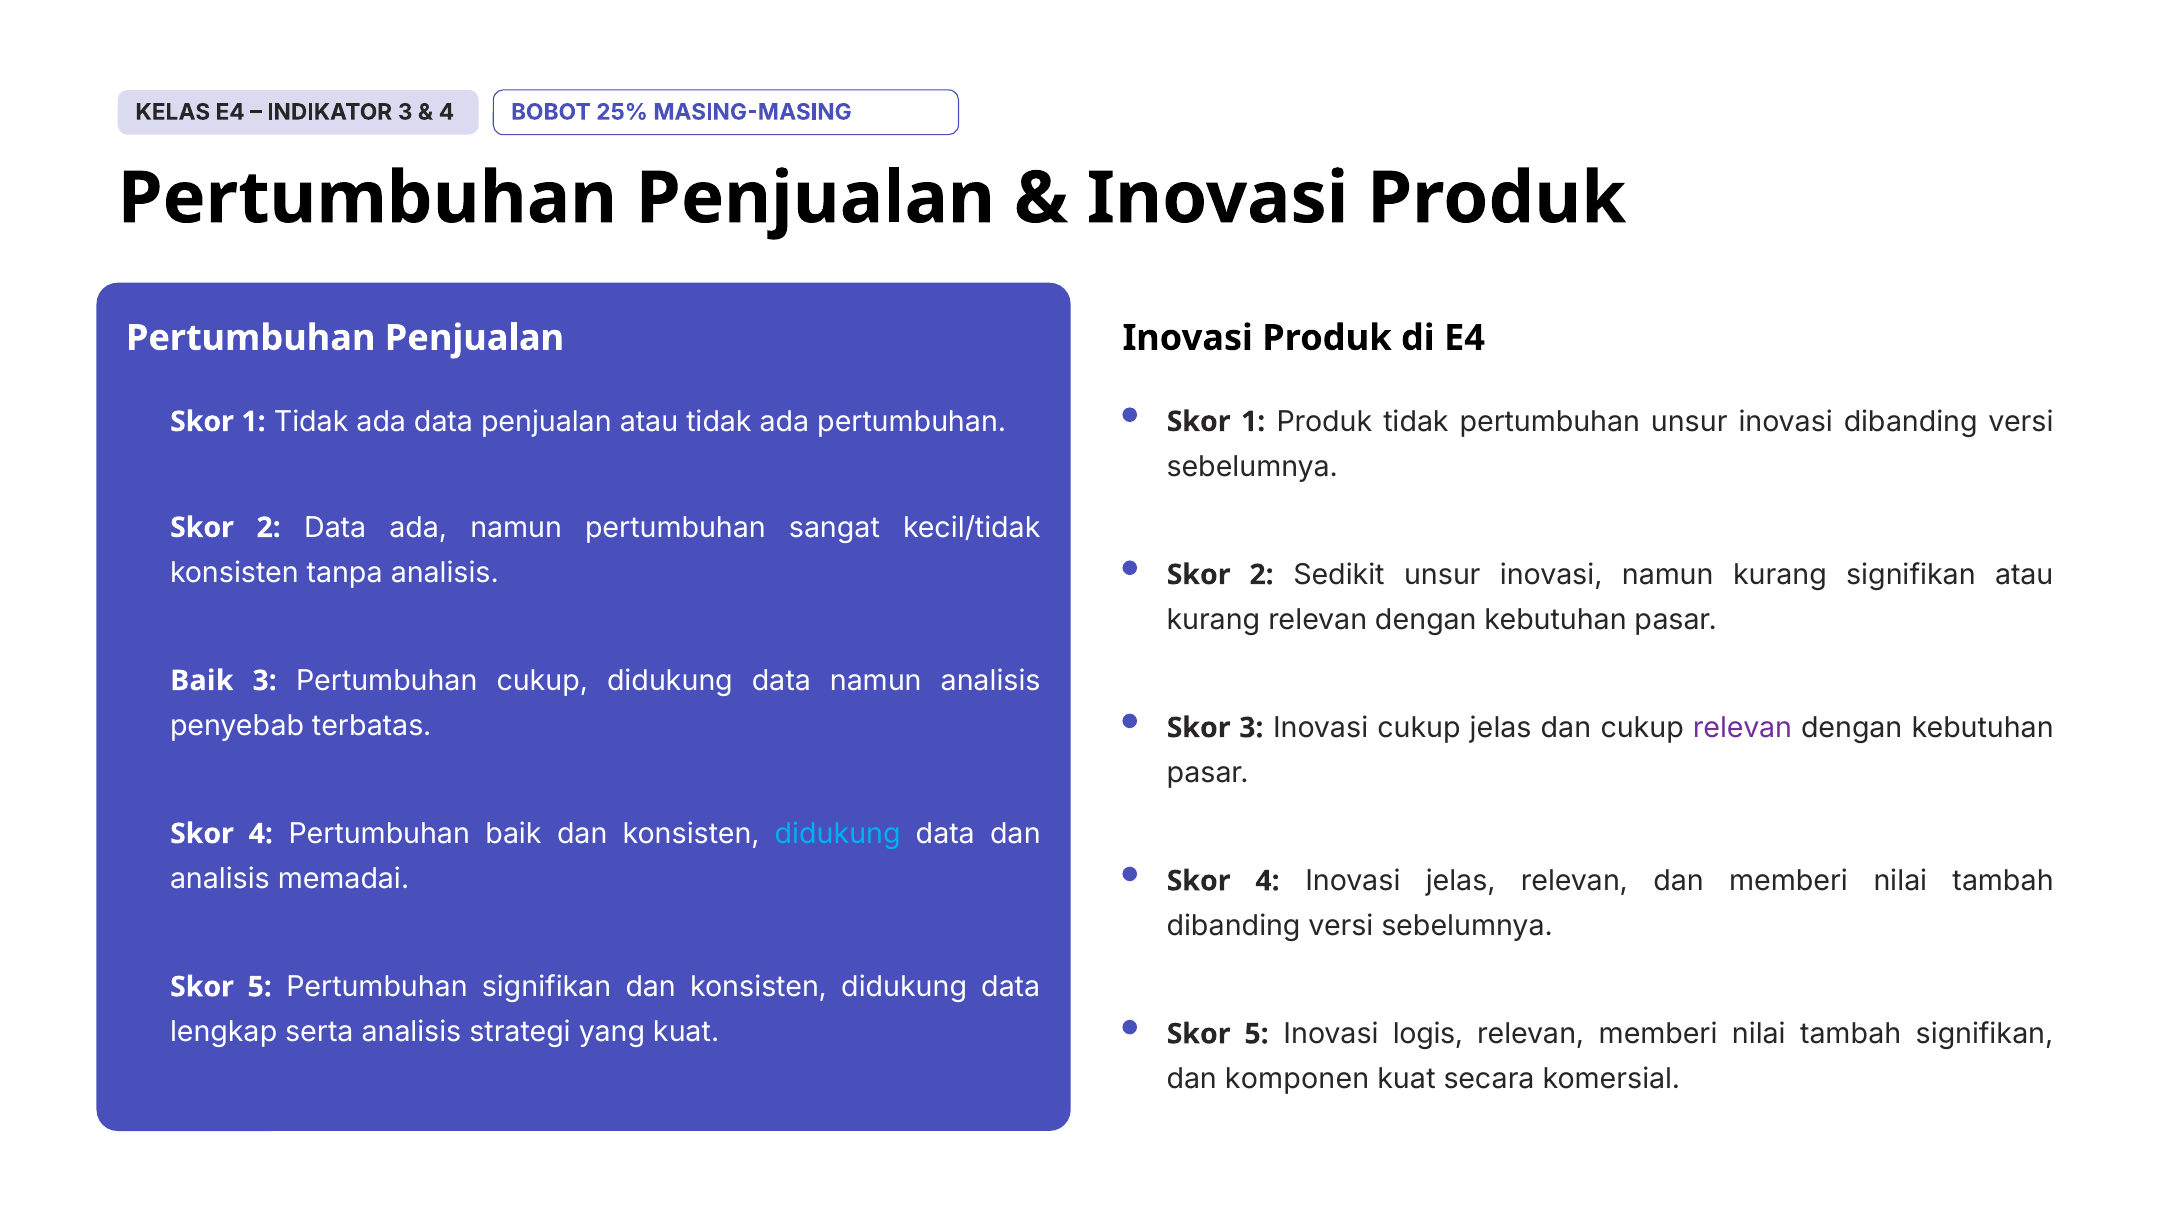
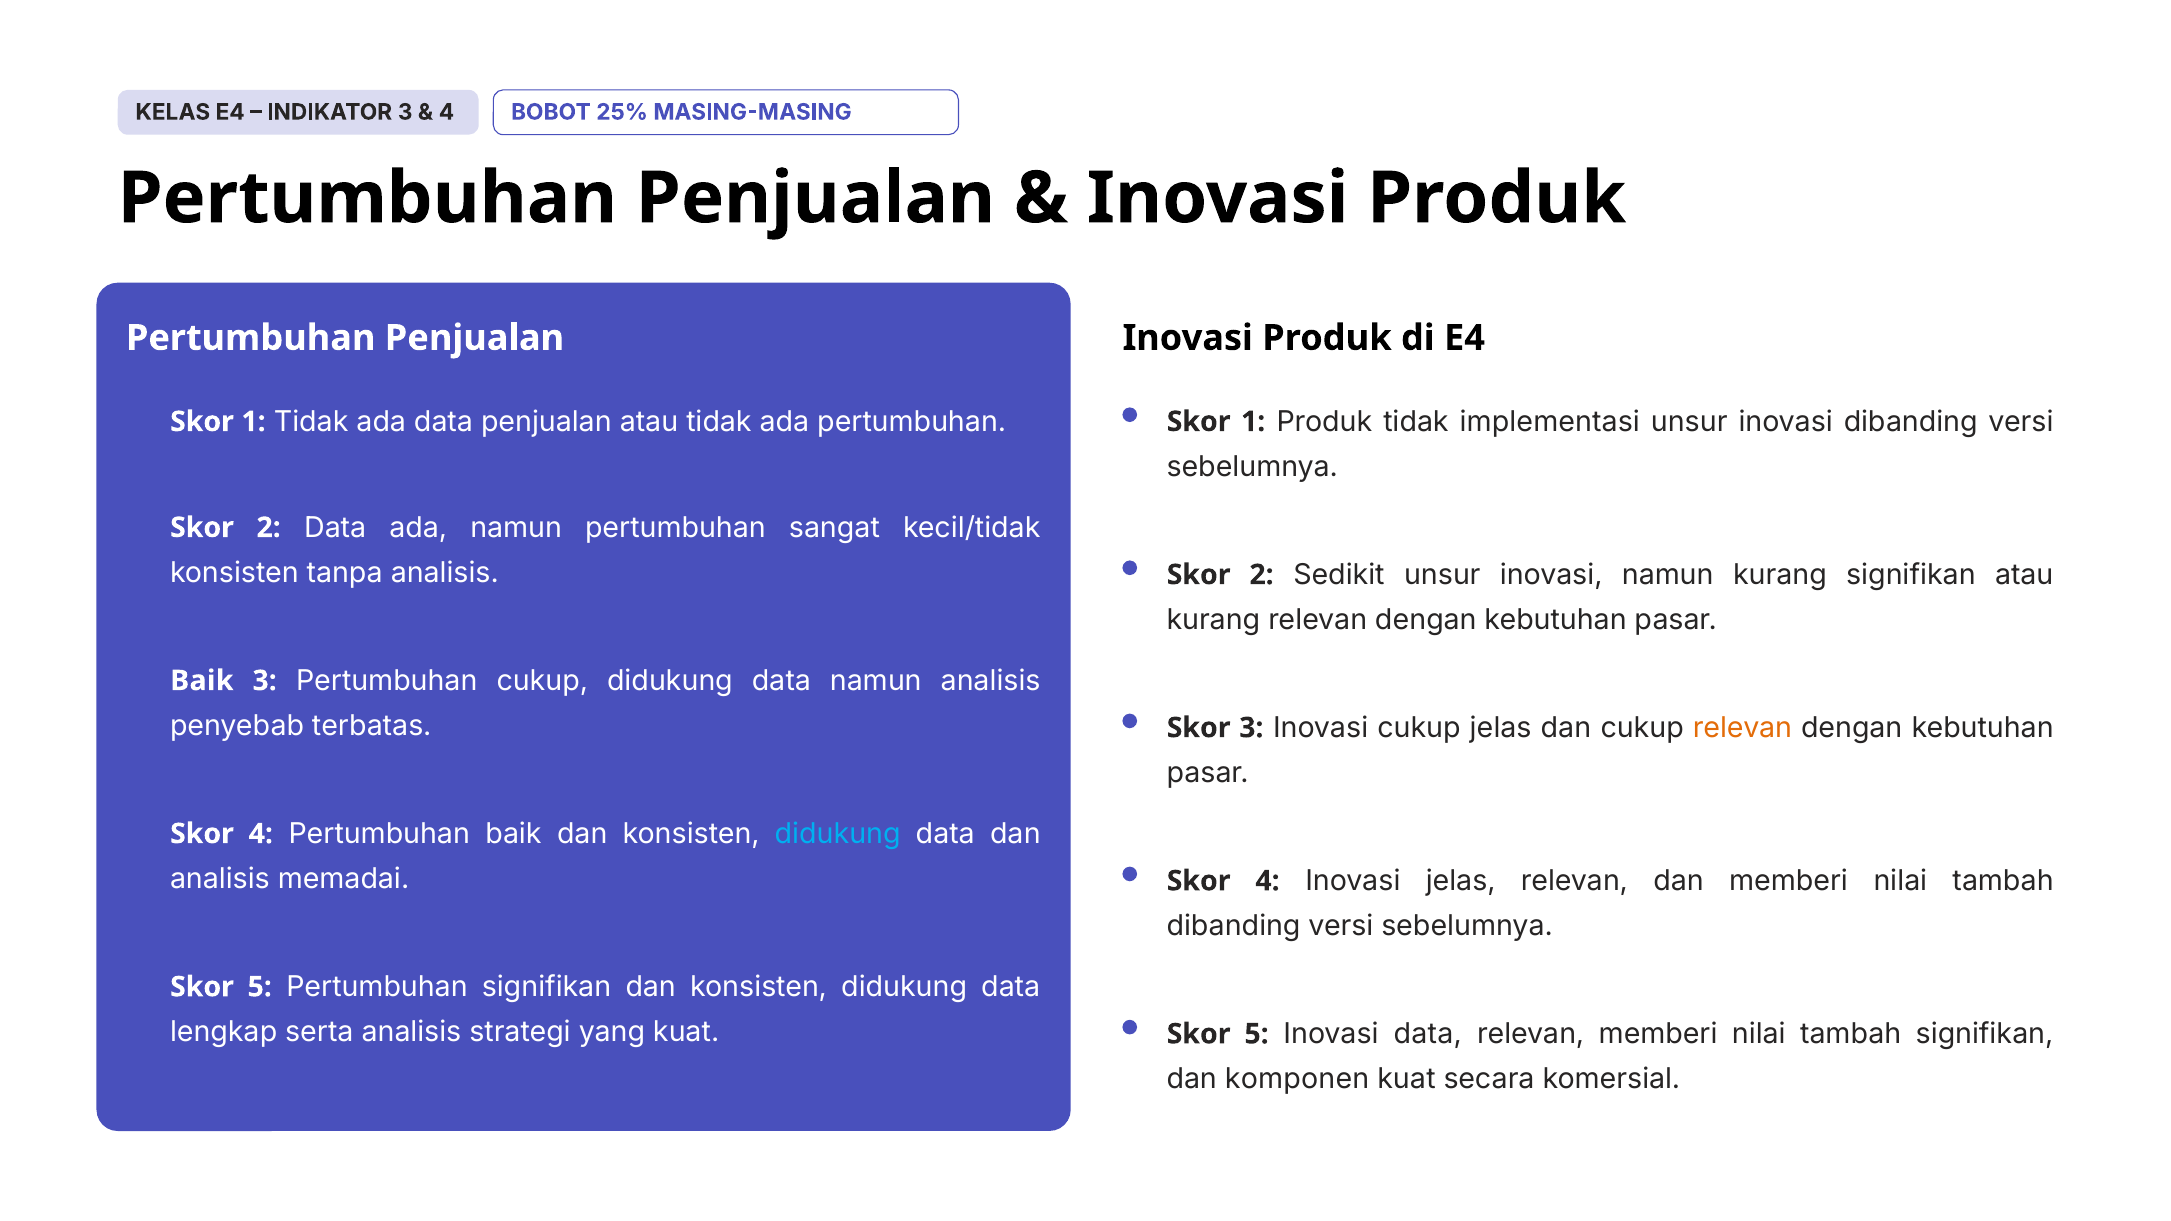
tidak pertumbuhan: pertumbuhan -> implementasi (1550, 422)
relevan colour: purple -> orange (1742, 728)
Inovasi logis: logis -> data (1428, 1034)
